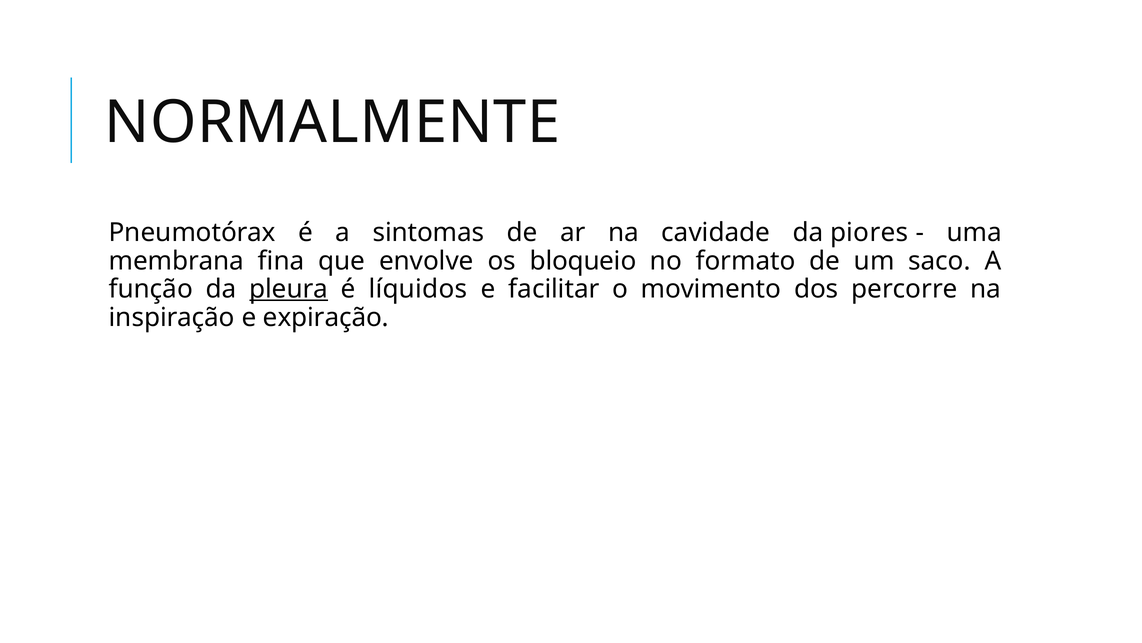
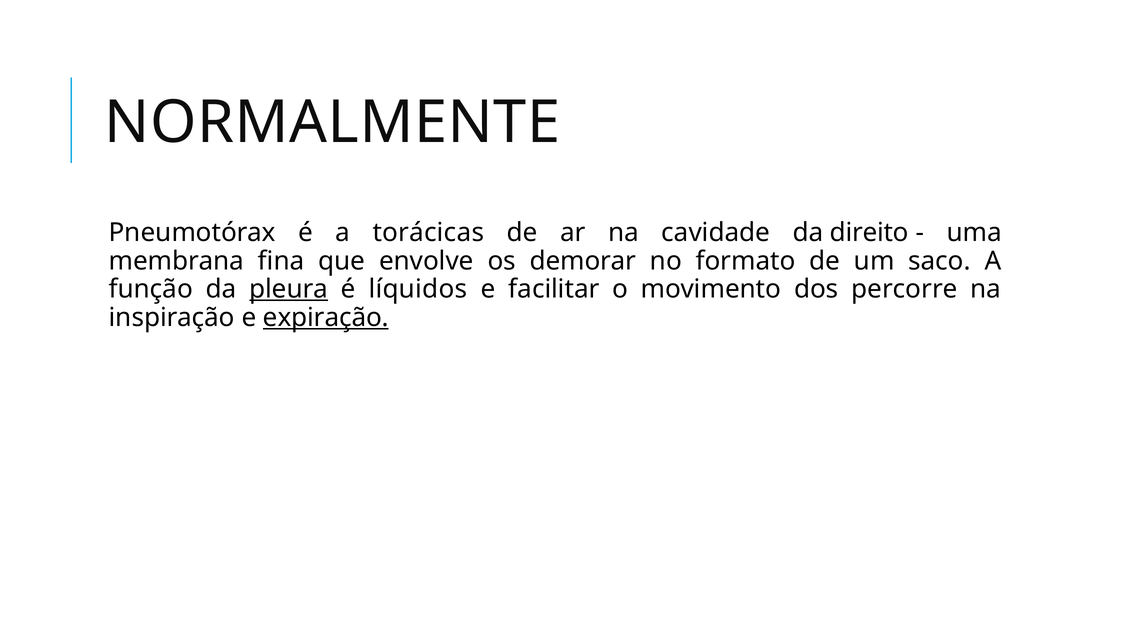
sintomas: sintomas -> torácicas (428, 232)
piores: piores -> direito (869, 232)
bloqueio: bloqueio -> demorar (583, 261)
expiração underline: none -> present (326, 317)
